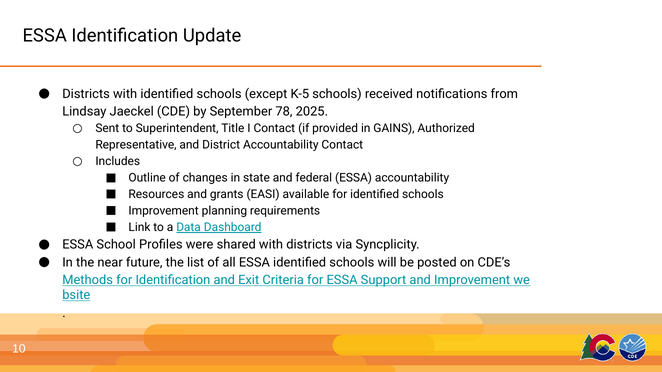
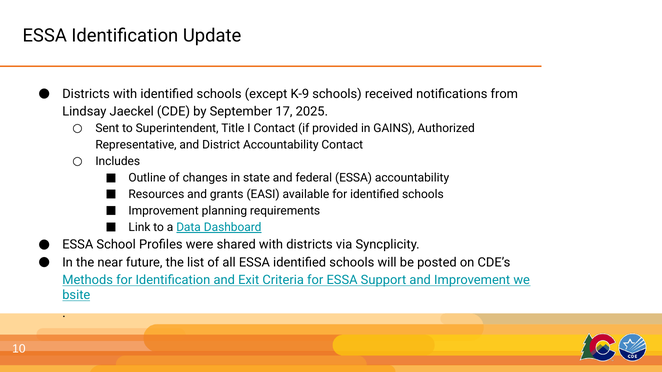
K-5: K-5 -> K-9 (300, 94)
78: 78 -> 17 (284, 112)
